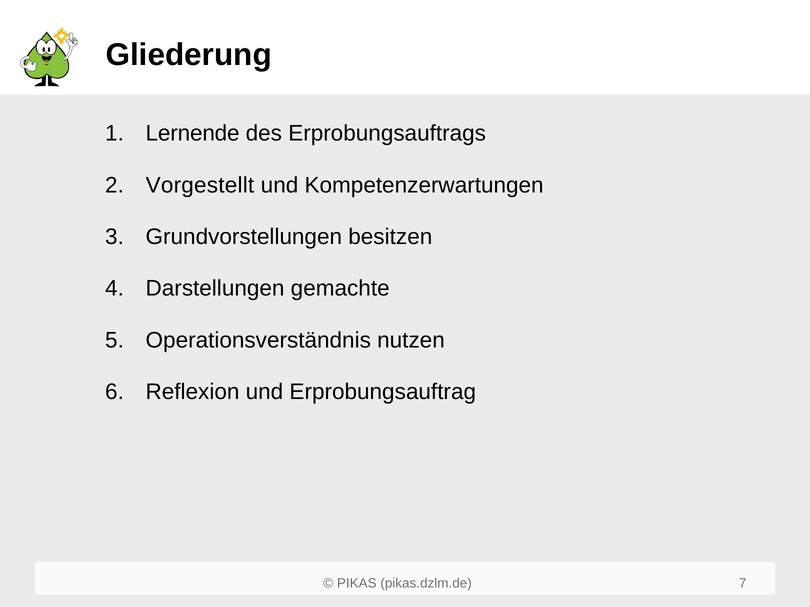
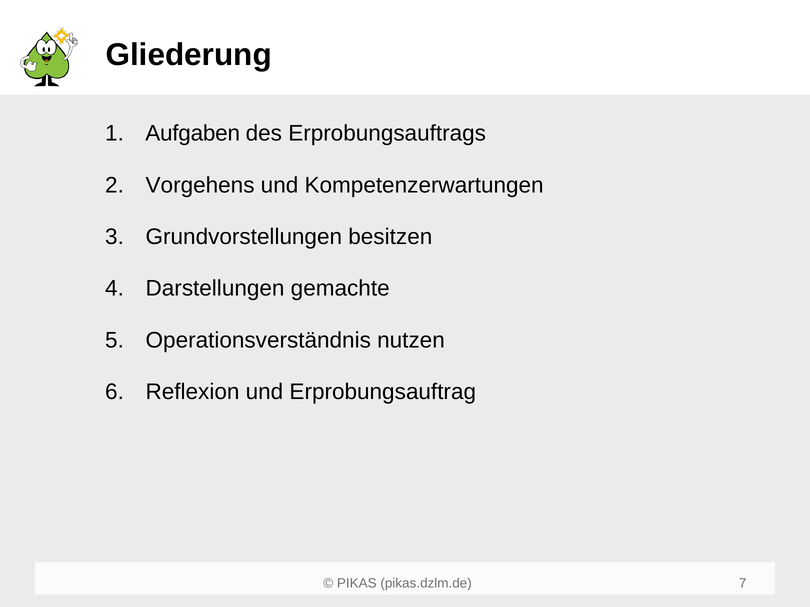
Lernende: Lernende -> Aufgaben (193, 134)
Vorgestellt: Vorgestellt -> Vorgehens (200, 185)
